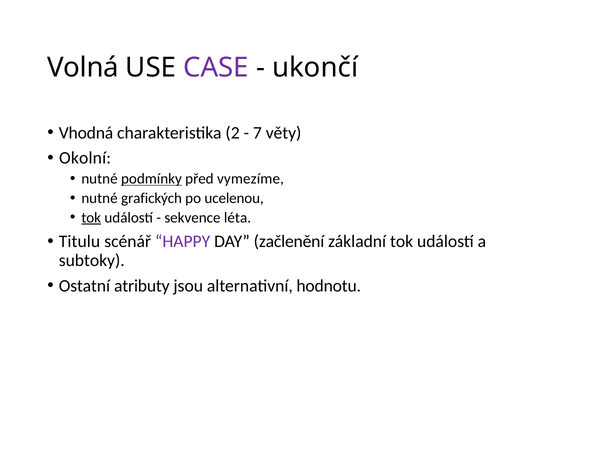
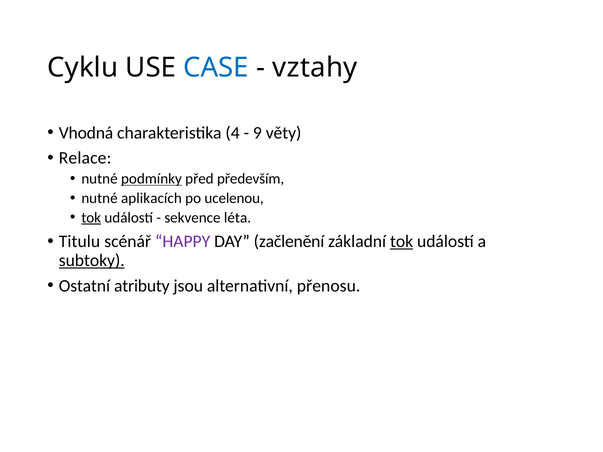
Volná: Volná -> Cyklu (83, 68)
CASE colour: purple -> blue (216, 68)
ukončí: ukončí -> vztahy (315, 68)
2: 2 -> 4 (233, 133)
7: 7 -> 9 (257, 133)
Okolní: Okolní -> Relace (85, 158)
vymezíme: vymezíme -> především (251, 179)
grafických: grafických -> aplikacích (151, 198)
tok underline: none -> present (402, 242)
subtoky underline: none -> present (92, 261)
hodnotu: hodnotu -> přenosu (329, 286)
